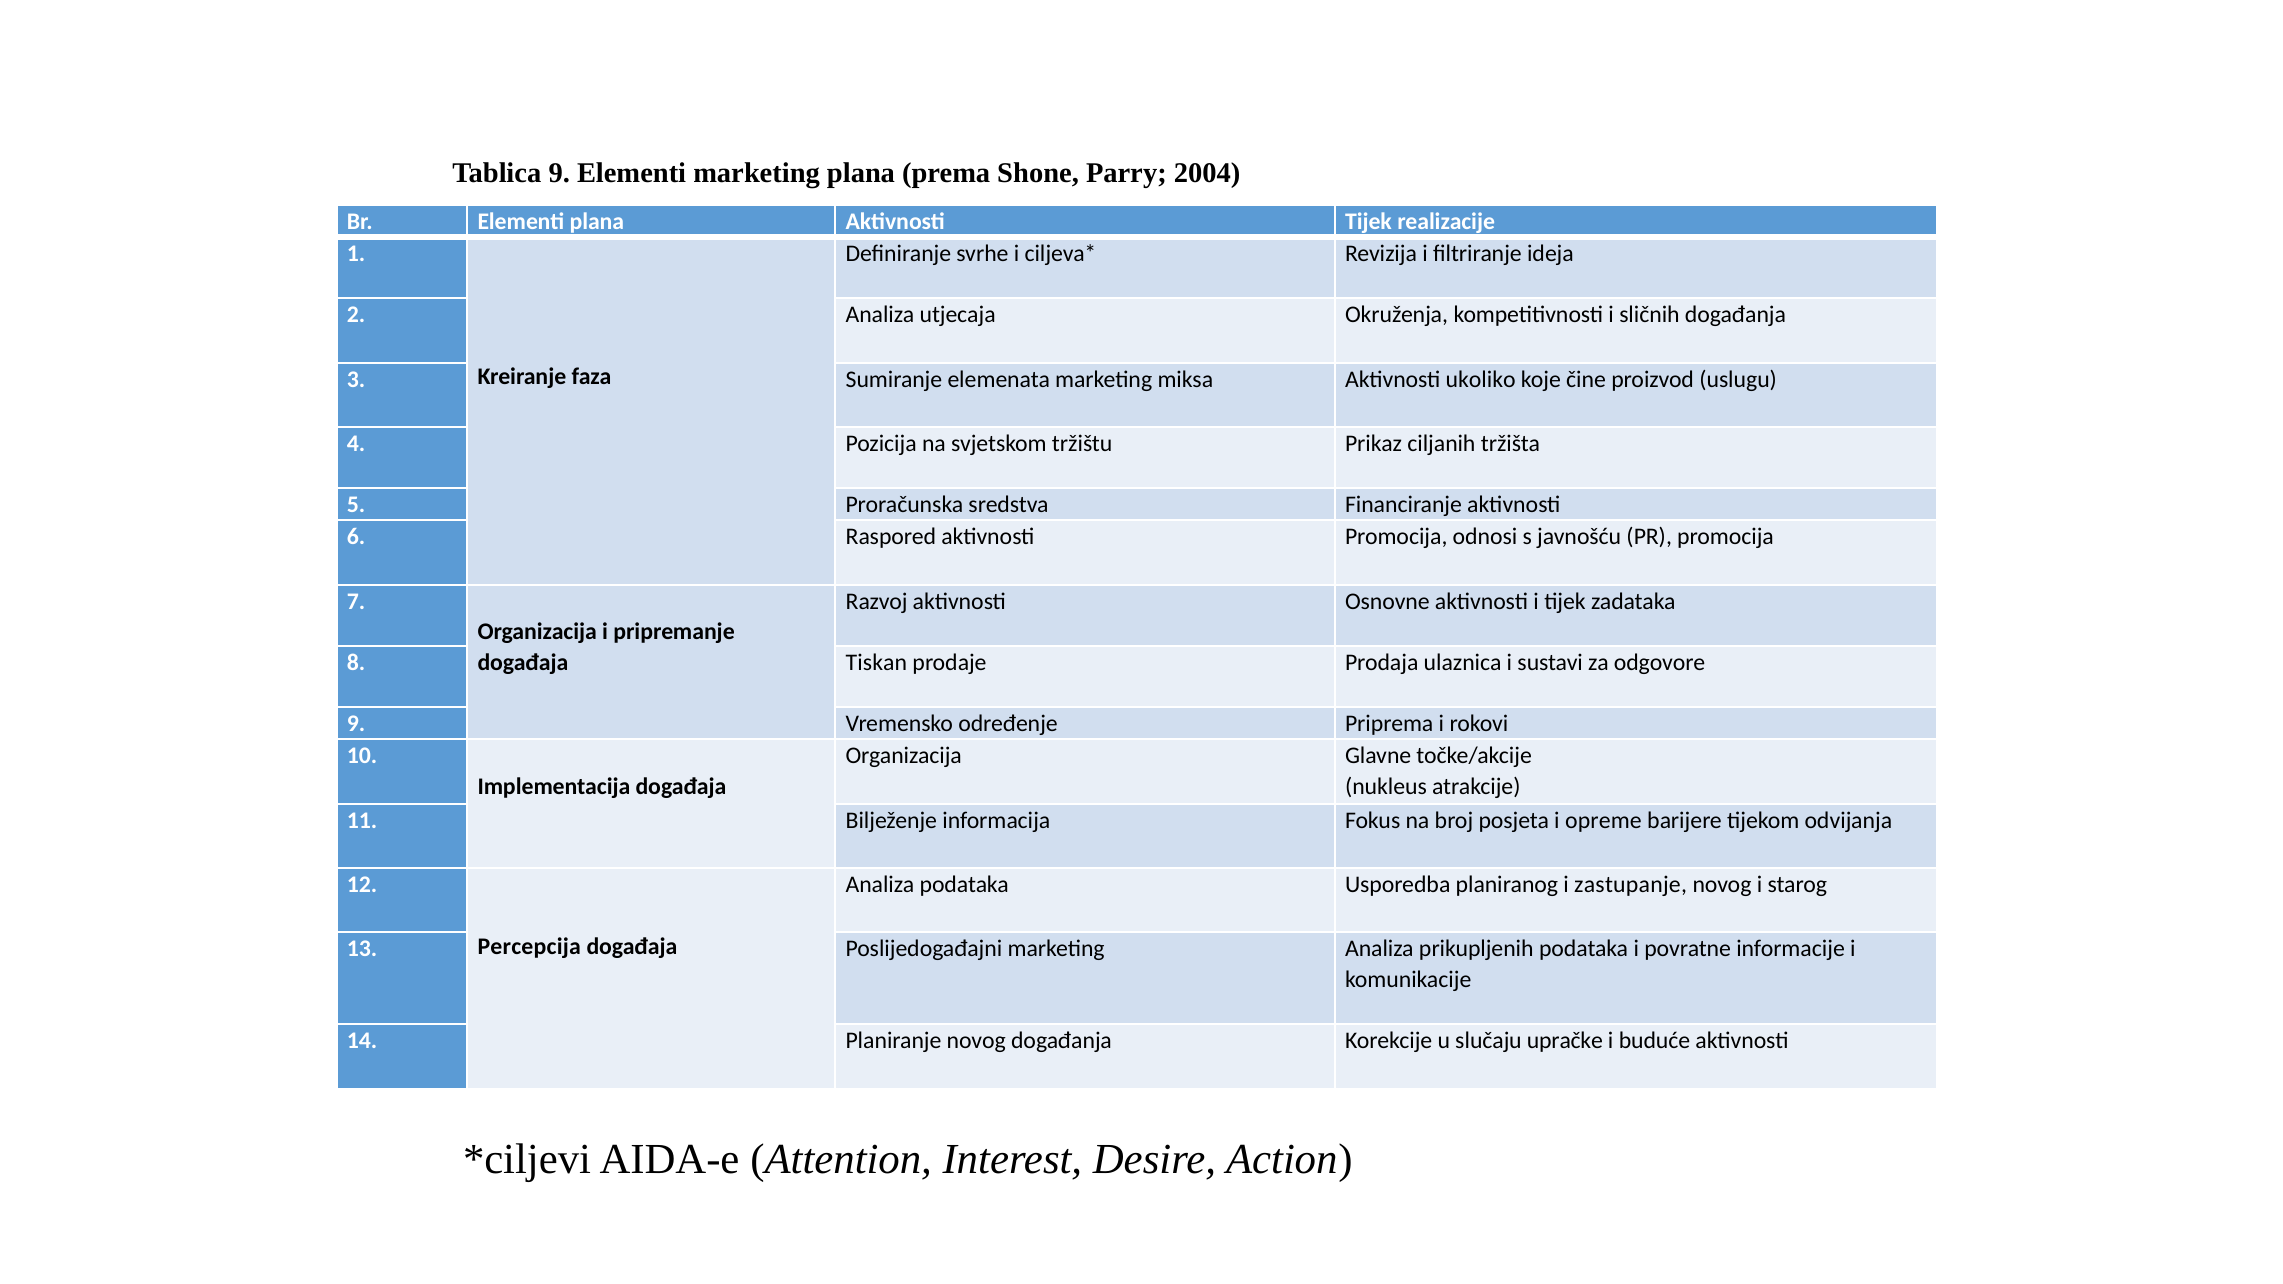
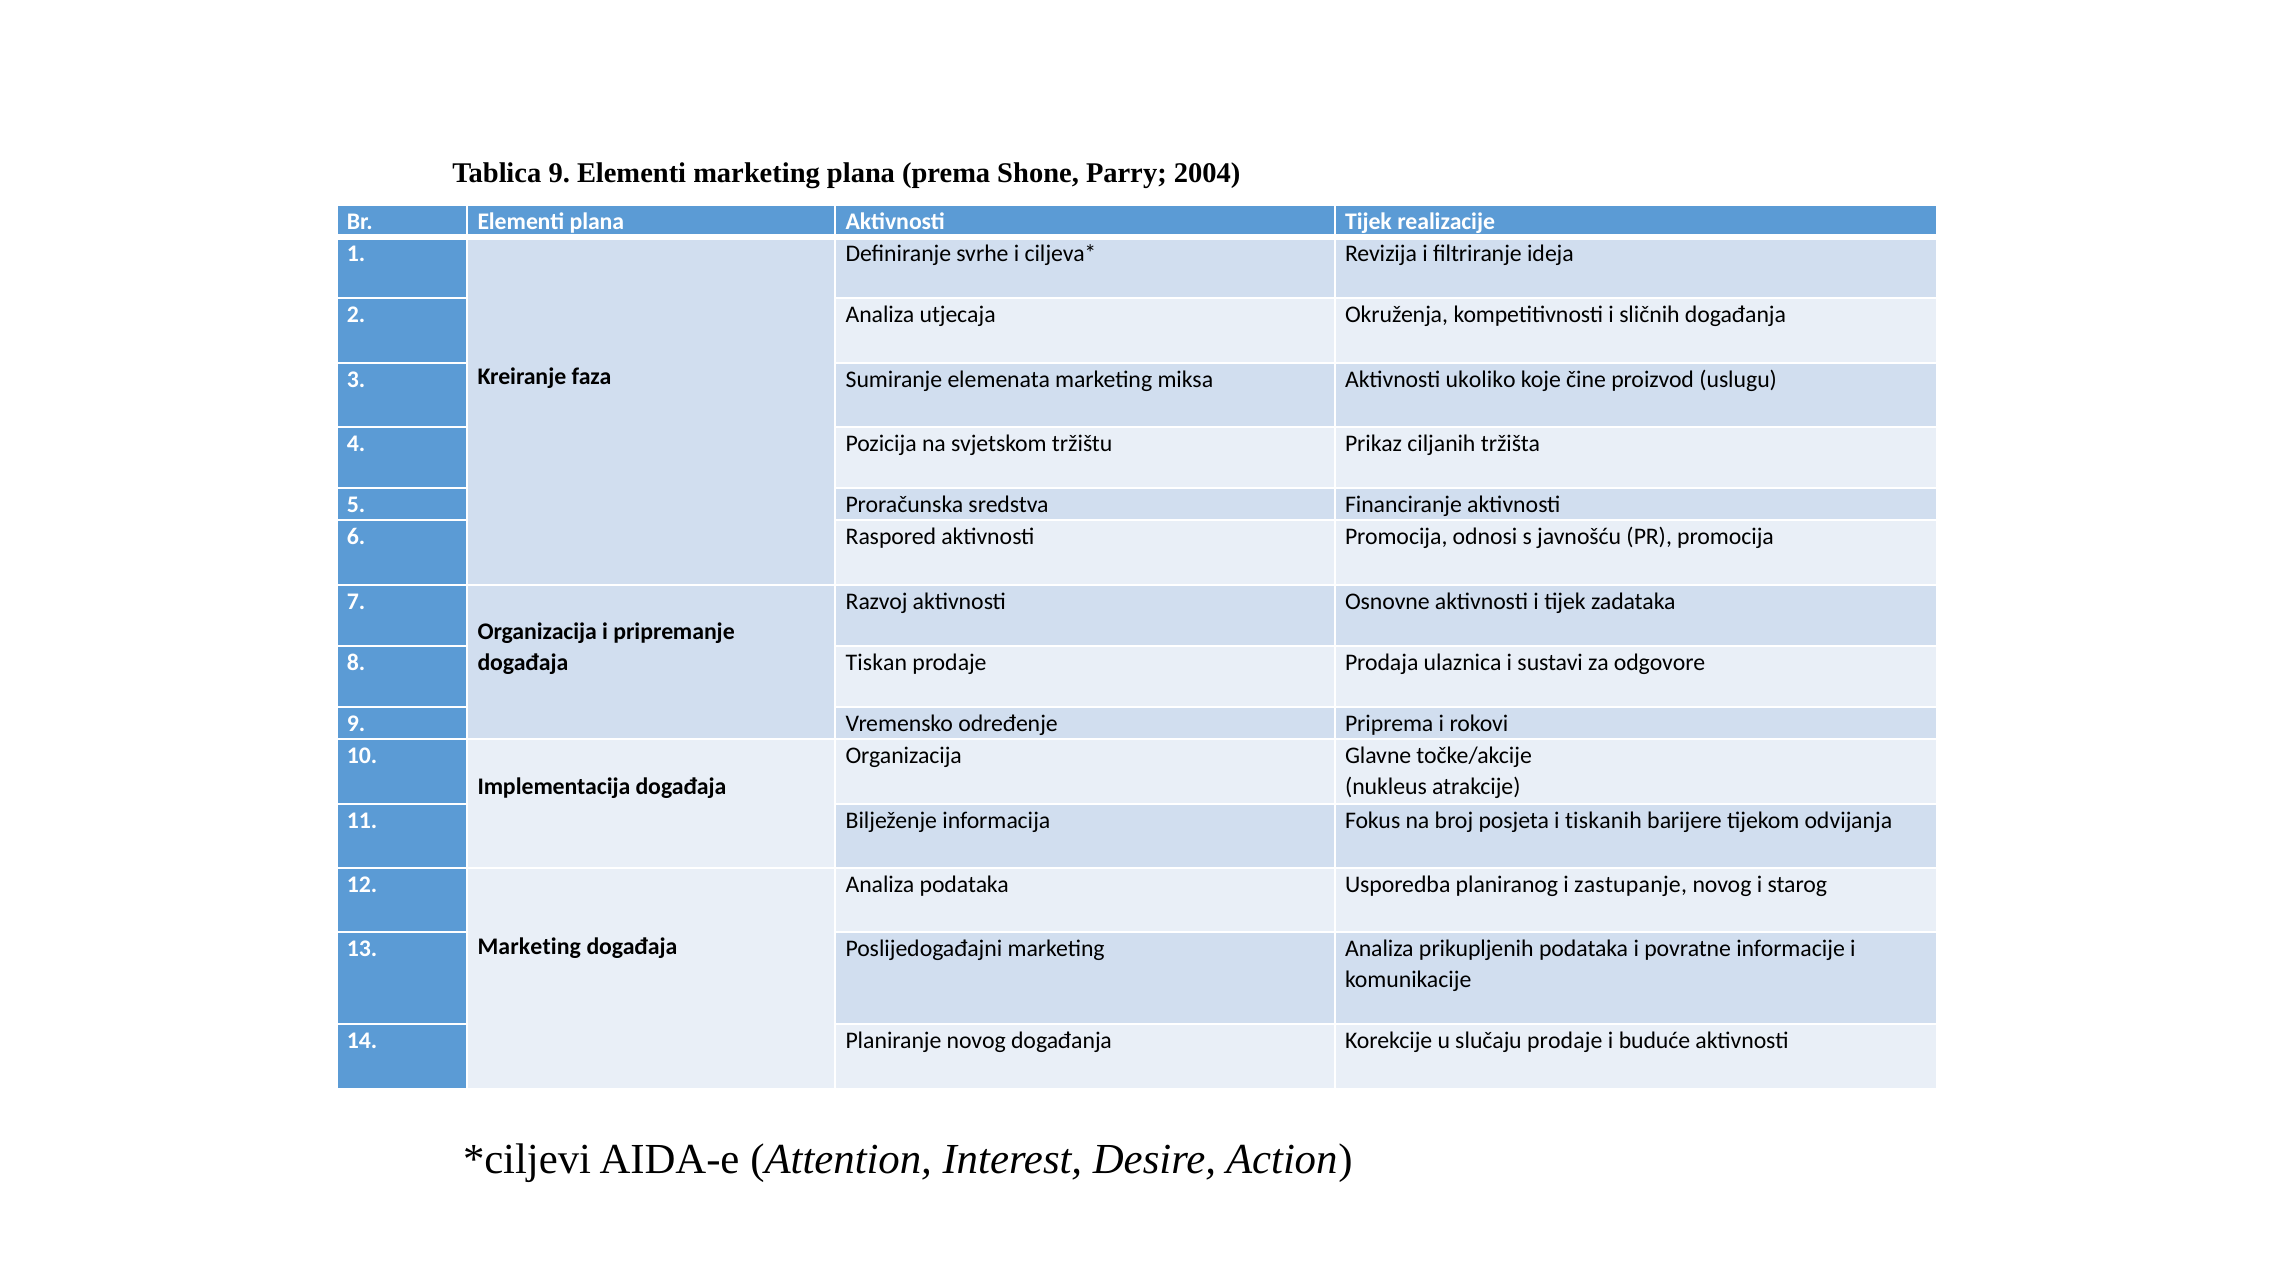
opreme: opreme -> tiskanih (1603, 820)
Percepcija: Percepcija -> Marketing (529, 946)
slučaju upračke: upračke -> prodaje (1565, 1041)
